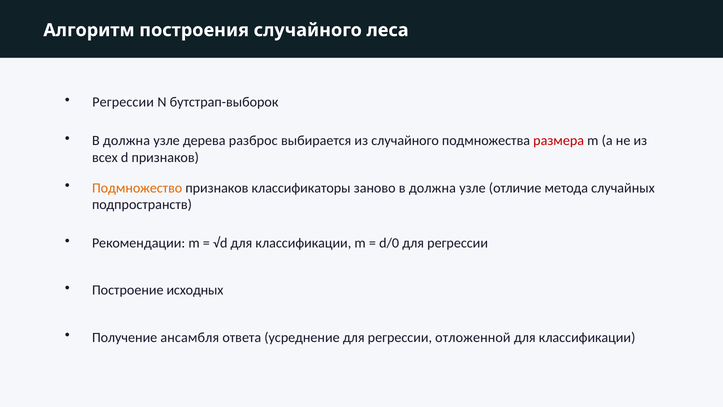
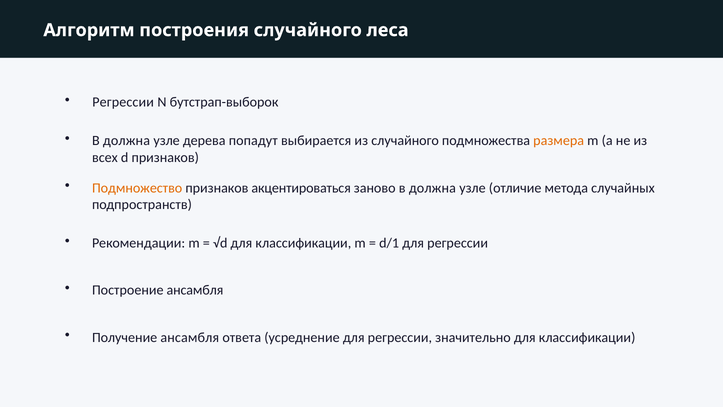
разброс: разброс -> попадут (253, 141)
размера colour: red -> orange (559, 141)
классификаторы: классификаторы -> акцентироваться (301, 188)
d/0: d/0 -> d/1 (389, 243)
Построение исходных: исходных -> ансамбля (195, 290)
отложенной: отложенной -> значительно (473, 337)
